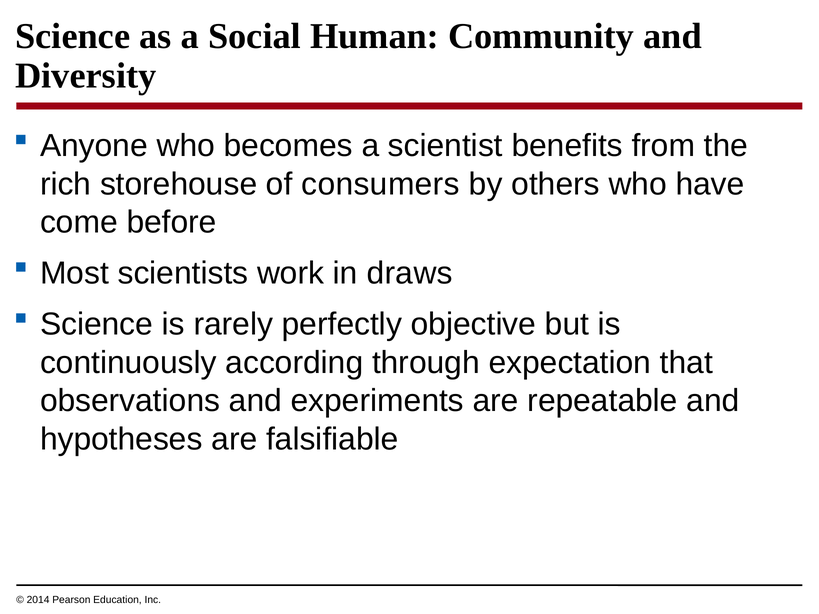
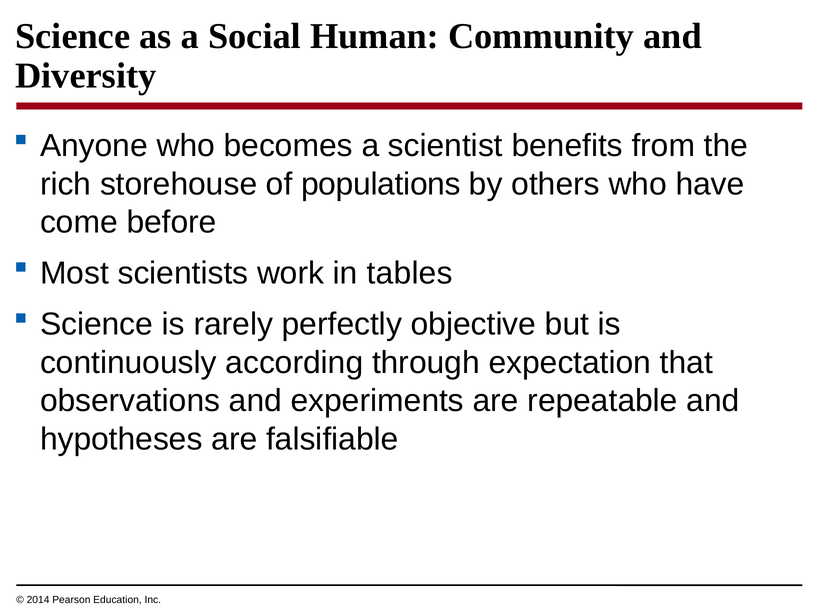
consumers: consumers -> populations (381, 184)
draws: draws -> tables (410, 273)
